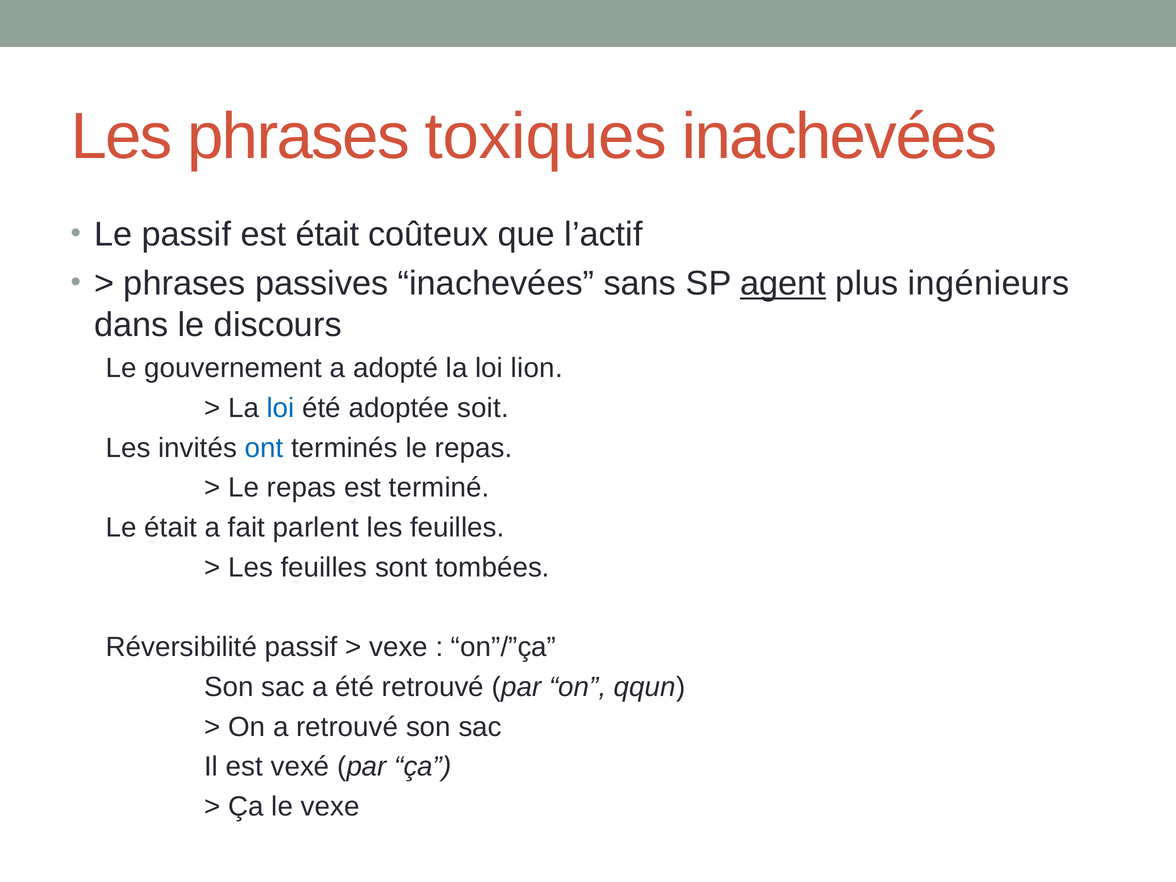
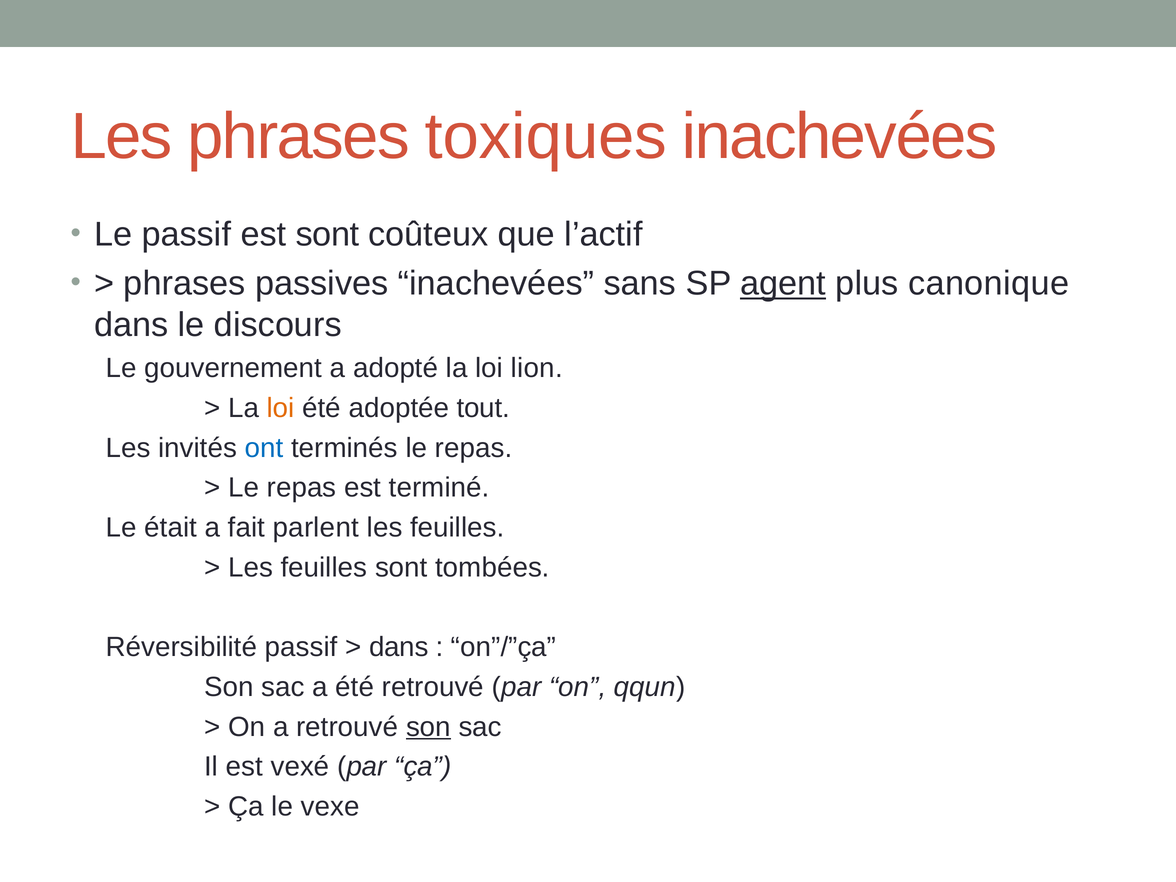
est était: était -> sont (328, 235)
ingénieurs: ingénieurs -> canonique (989, 284)
loi colour: blue -> orange (281, 408)
soit: soit -> tout (483, 408)
vexe: vexe -> dans (399, 647)
son underline: none -> present (428, 727)
